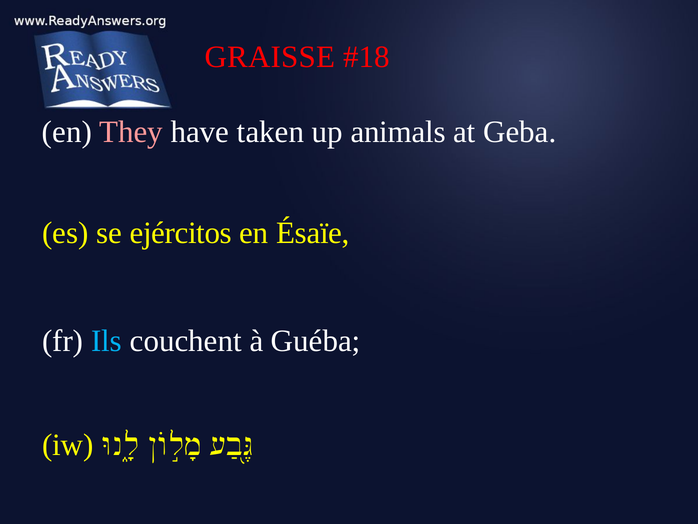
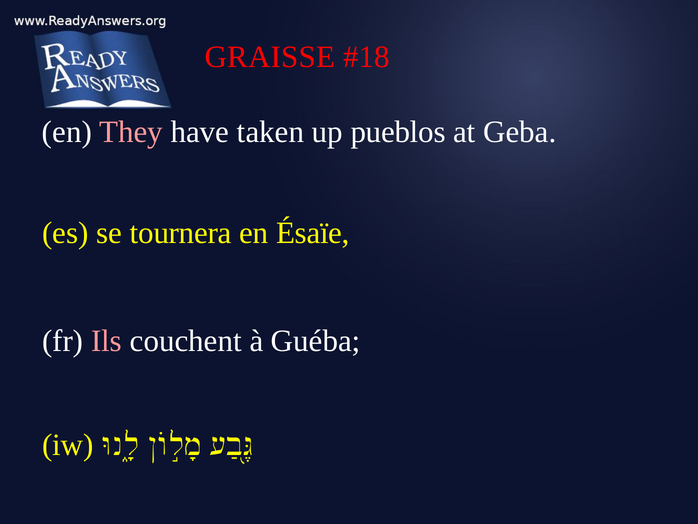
animals: animals -> pueblos (398, 132)
ejércitos: ejércitos -> tournera (181, 233)
Ils colour: light blue -> pink (107, 341)
